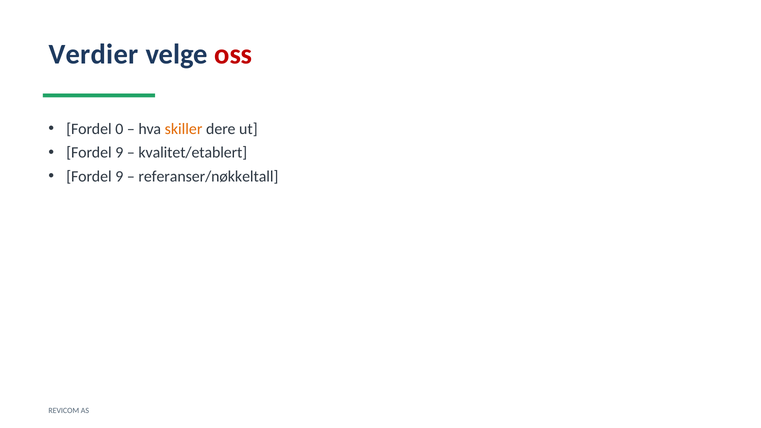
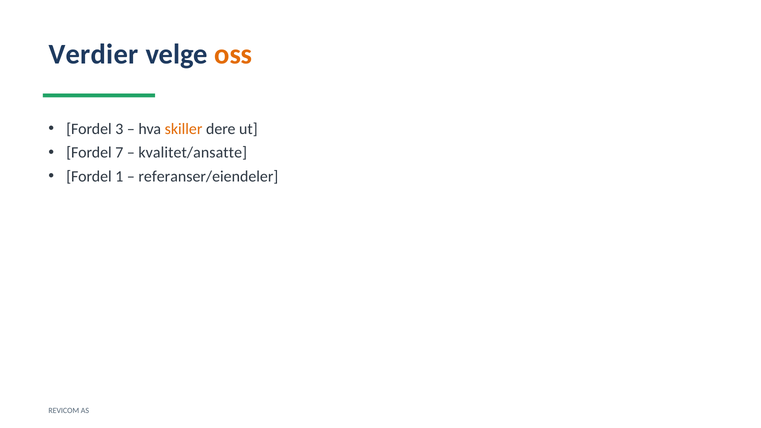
oss colour: red -> orange (233, 54)
0: 0 -> 3 (119, 129)
9: 9 -> 7 (119, 153)
kvalitet/etablert: kvalitet/etablert -> kvalitet/ansatte (193, 153)
9: 9 -> 1 (119, 176)
referanser/nøkkeltall: referanser/nøkkeltall -> referanser/eiendeler (208, 176)
